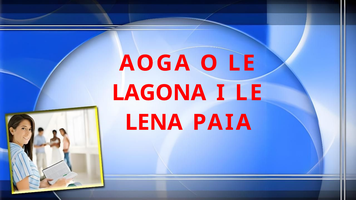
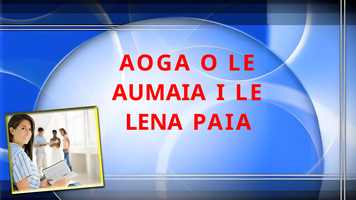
LAGONA: LAGONA -> AUMAIA (159, 93)
